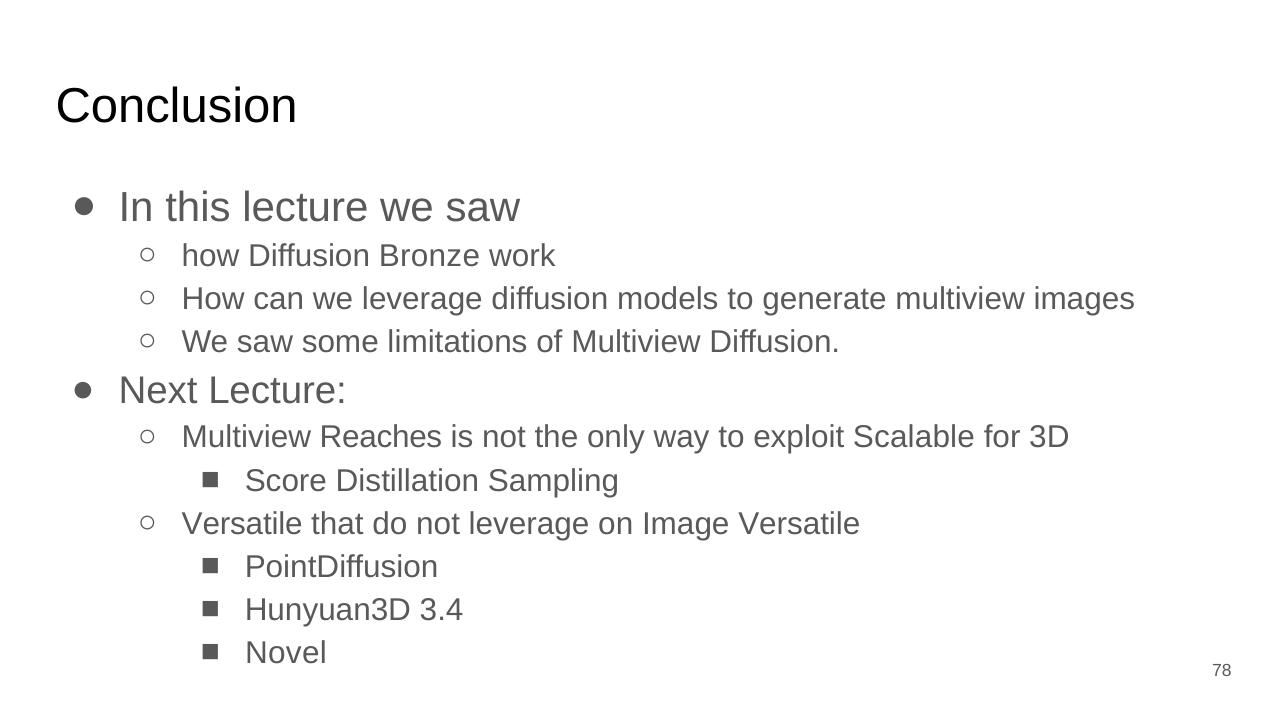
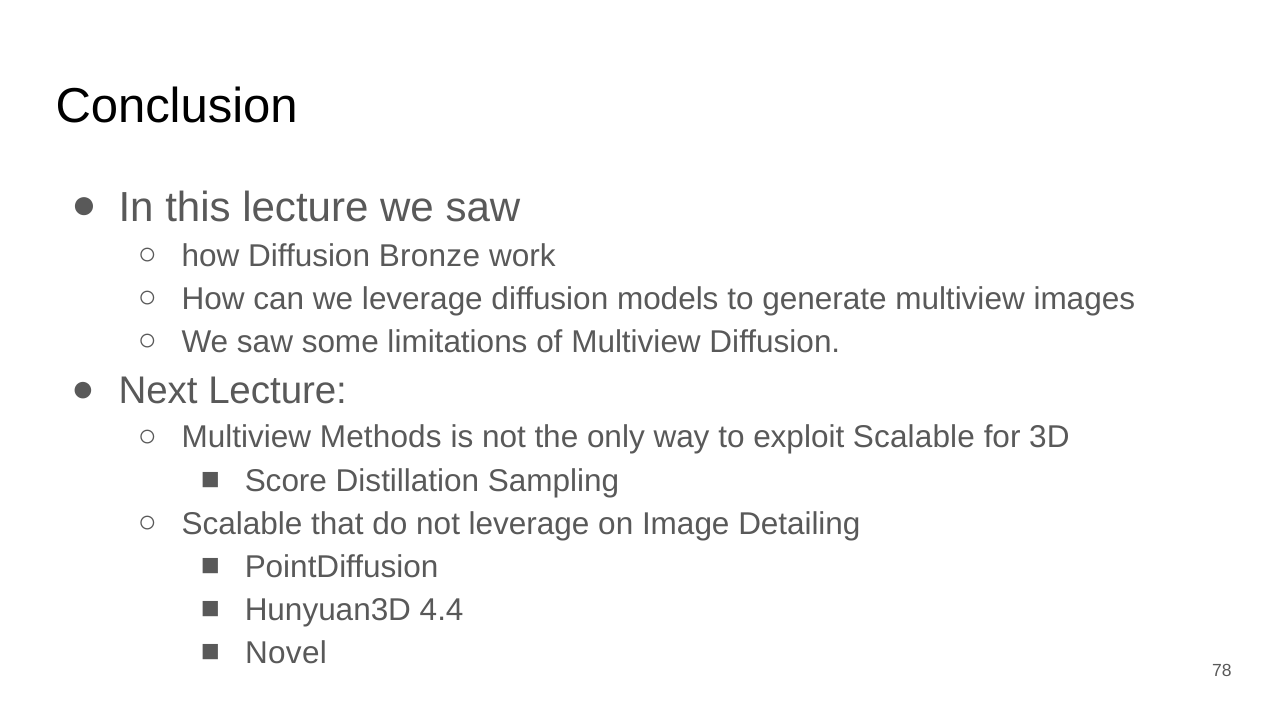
Reaches: Reaches -> Methods (381, 438)
Versatile: Versatile -> Scalable (242, 524)
Image Versatile: Versatile -> Detailing (799, 524)
3.4: 3.4 -> 4.4 (442, 610)
